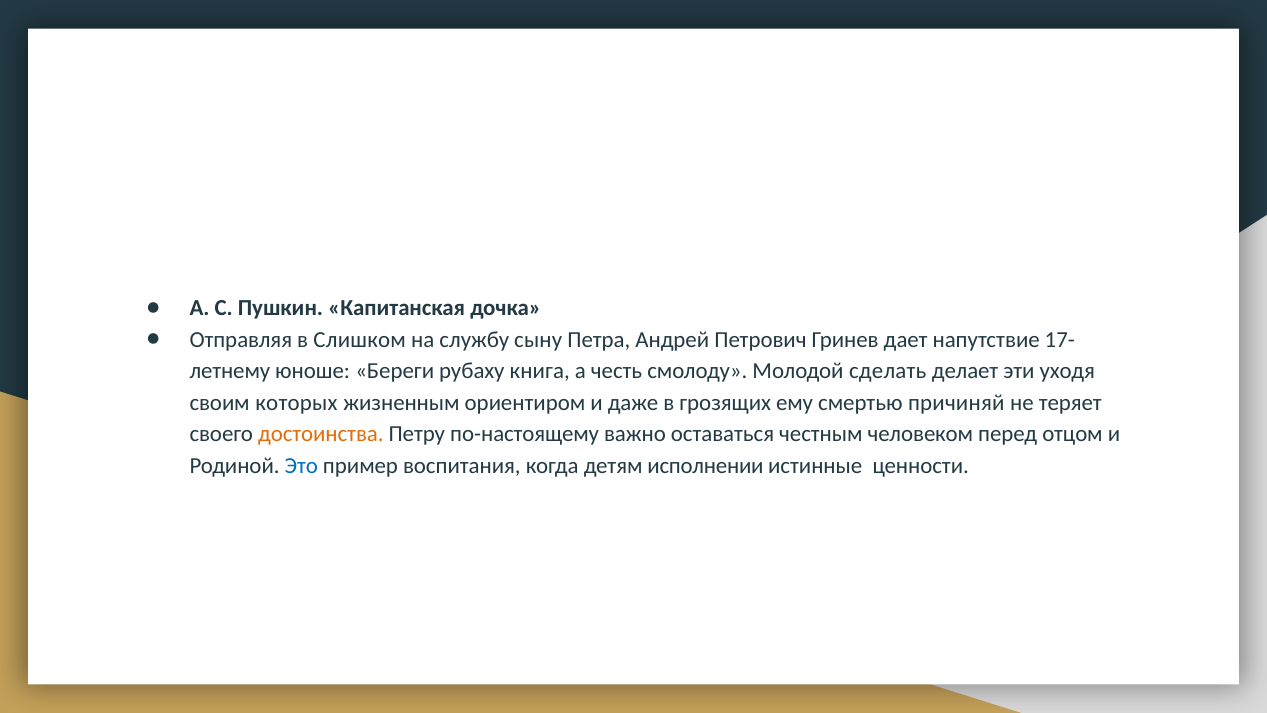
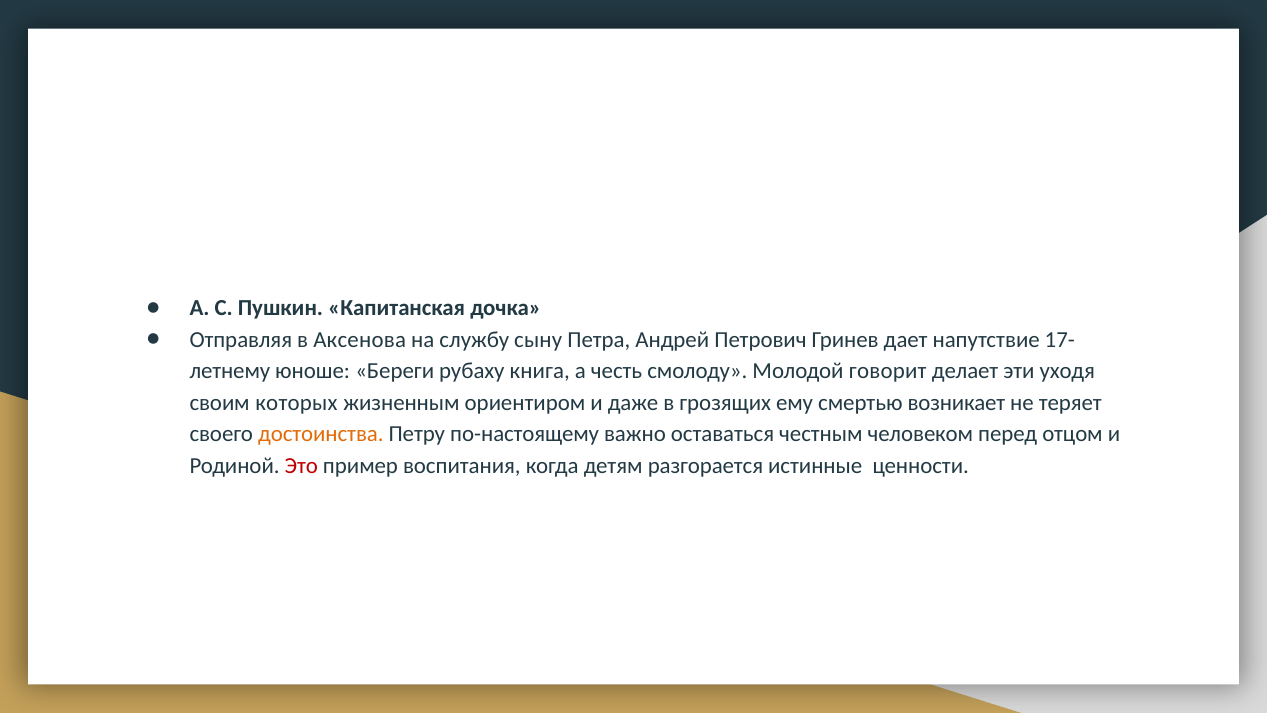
Слишком: Слишком -> Аксенова (360, 340)
сделать: сделать -> говорит (888, 371)
причиняй: причиняй -> возникает (956, 403)
Это colour: blue -> red (301, 466)
исполнении: исполнении -> разгорается (705, 466)
